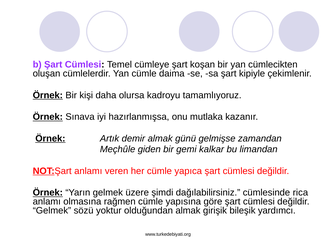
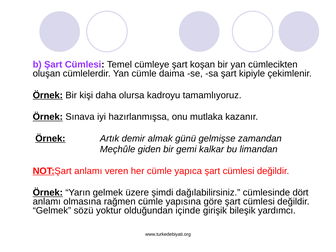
rica: rica -> dört (301, 193)
olduğundan almak: almak -> içinde (188, 211)
